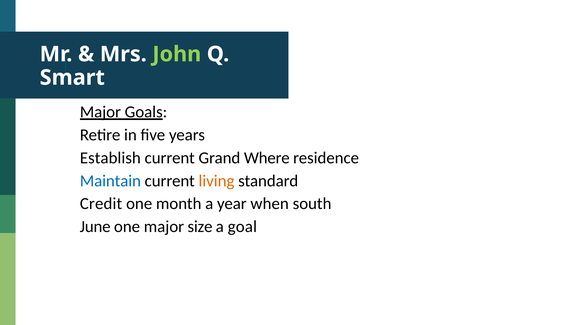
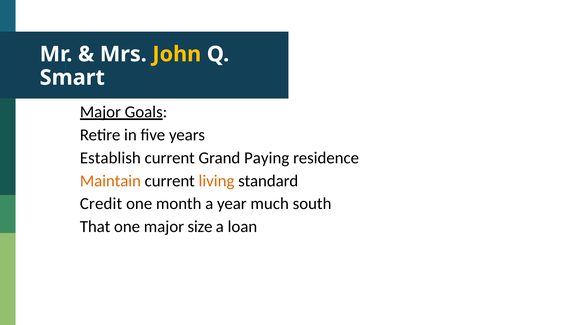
John colour: light green -> yellow (177, 54)
Where: Where -> Paying (267, 158)
Maintain colour: blue -> orange (110, 181)
when: when -> much (270, 203)
June: June -> That (95, 226)
goal: goal -> loan (242, 226)
